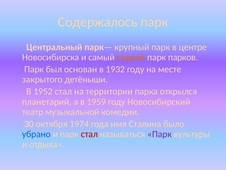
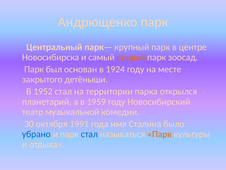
Содержалось: Содержалось -> Андрющенко (98, 22)
парков: парков -> зоосад (183, 57)
1932: 1932 -> 1924 (115, 69)
1974: 1974 -> 1991 (79, 124)
стал colour: red -> blue (89, 134)
Парк colour: purple -> orange (160, 134)
